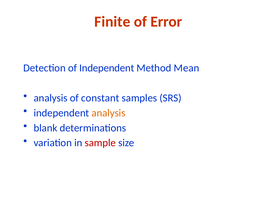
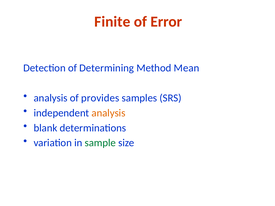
of Independent: Independent -> Determining (107, 68)
constant: constant -> provides (100, 98)
sample colour: red -> green (100, 143)
